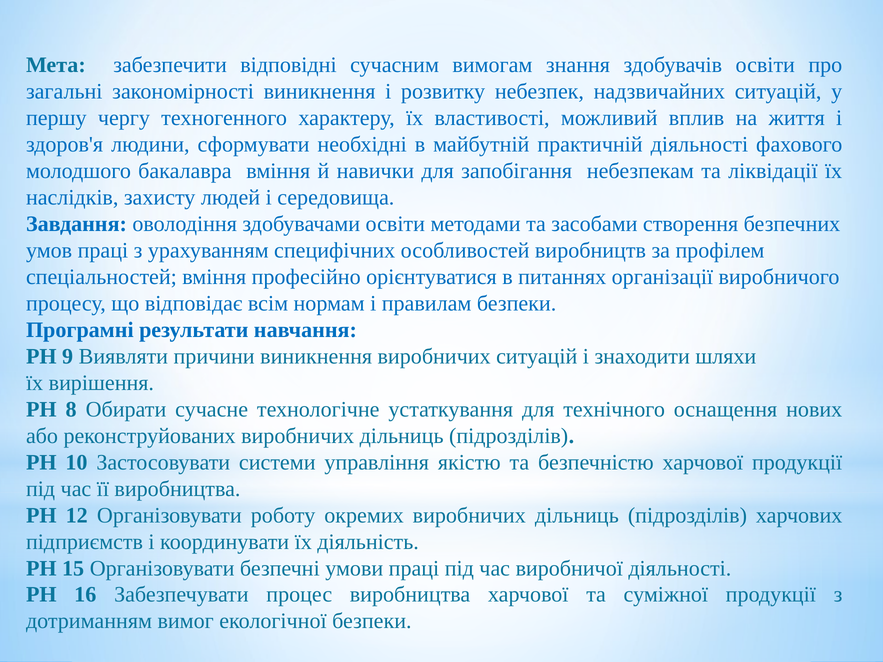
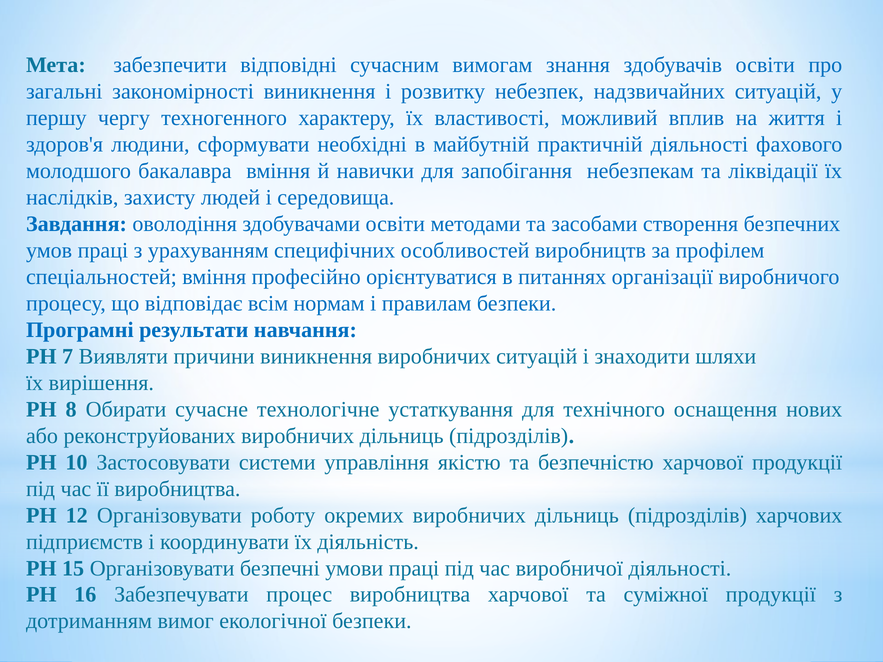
9: 9 -> 7 (68, 357)
